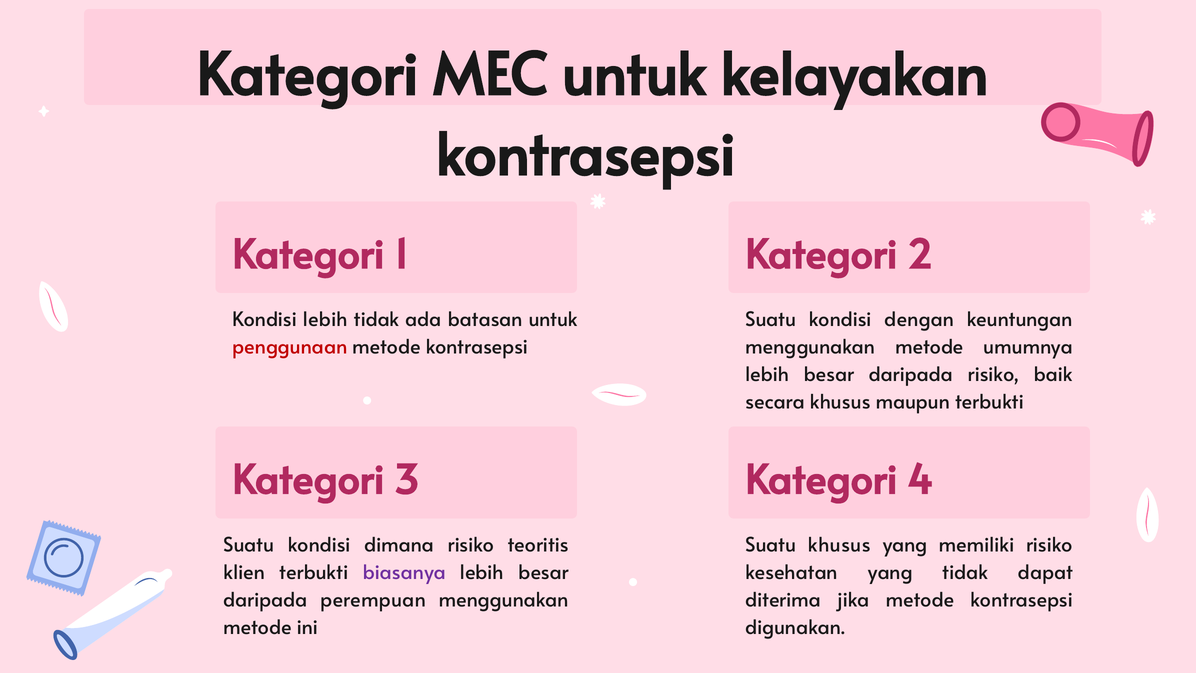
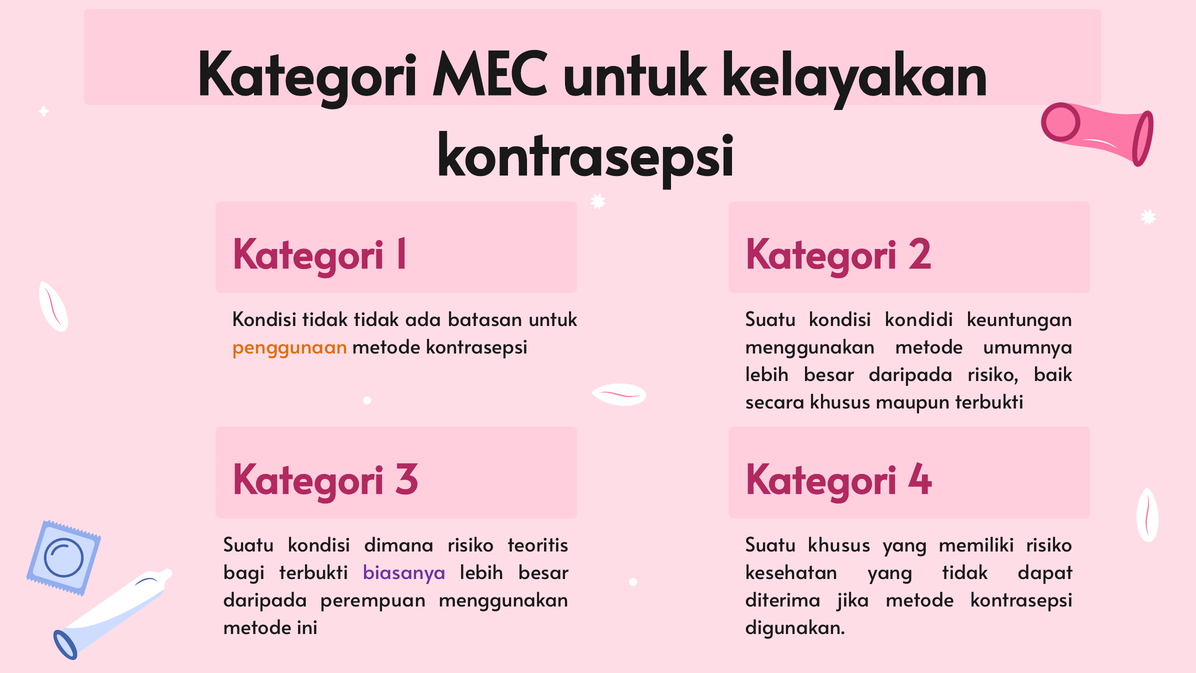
Kondisi lebih: lebih -> tidak (325, 320)
dengan: dengan -> kondidi (919, 320)
penggunaan colour: red -> orange (290, 347)
klien: klien -> bagi (244, 572)
